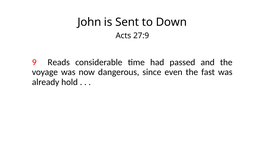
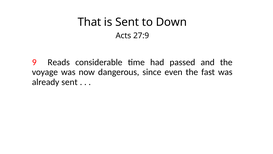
John: John -> That (89, 22)
already hold: hold -> sent (70, 82)
